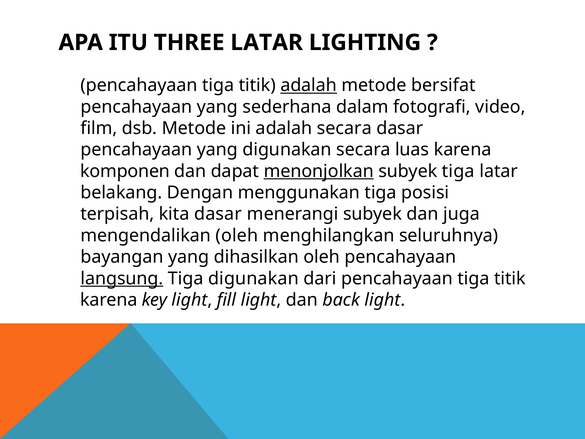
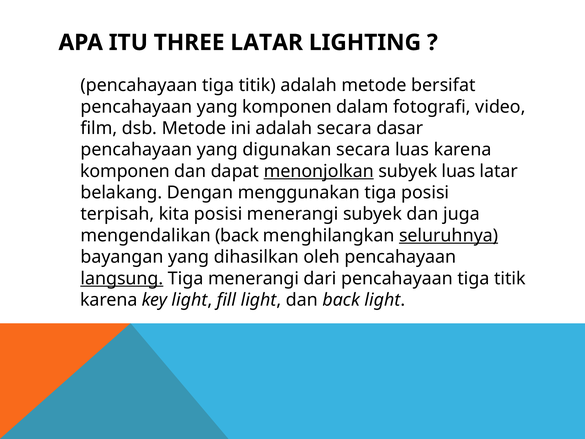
adalah underline: present -> none (309, 85)
yang sederhana: sederhana -> komponen (287, 107)
subyek tiga: tiga -> luas (458, 171)
kita dasar: dasar -> posisi (218, 214)
mengendalikan oleh: oleh -> back (237, 235)
seluruhnya underline: none -> present (449, 235)
Tiga digunakan: digunakan -> menerangi (254, 278)
